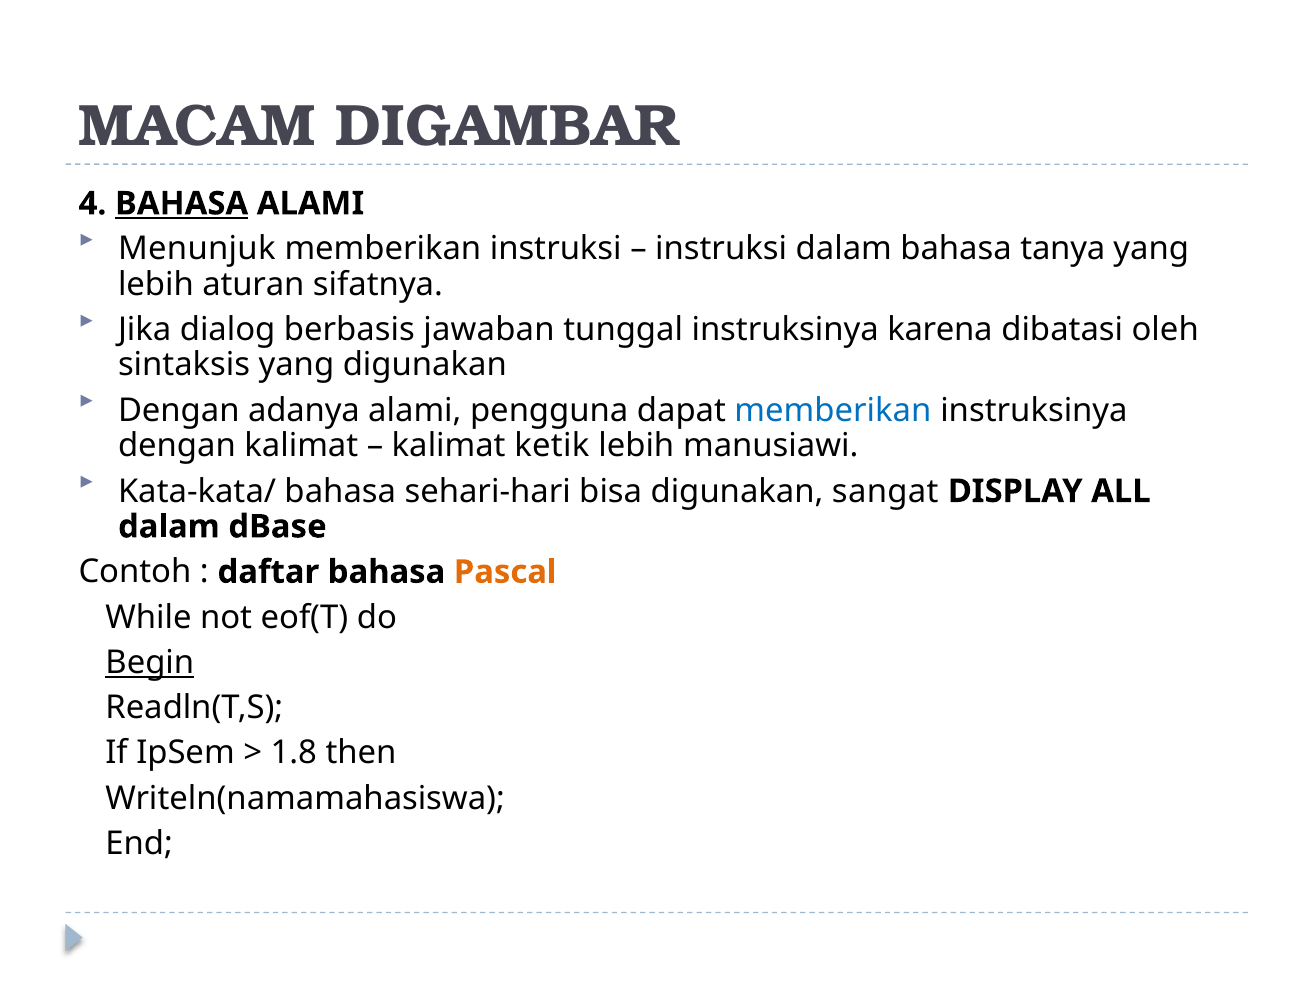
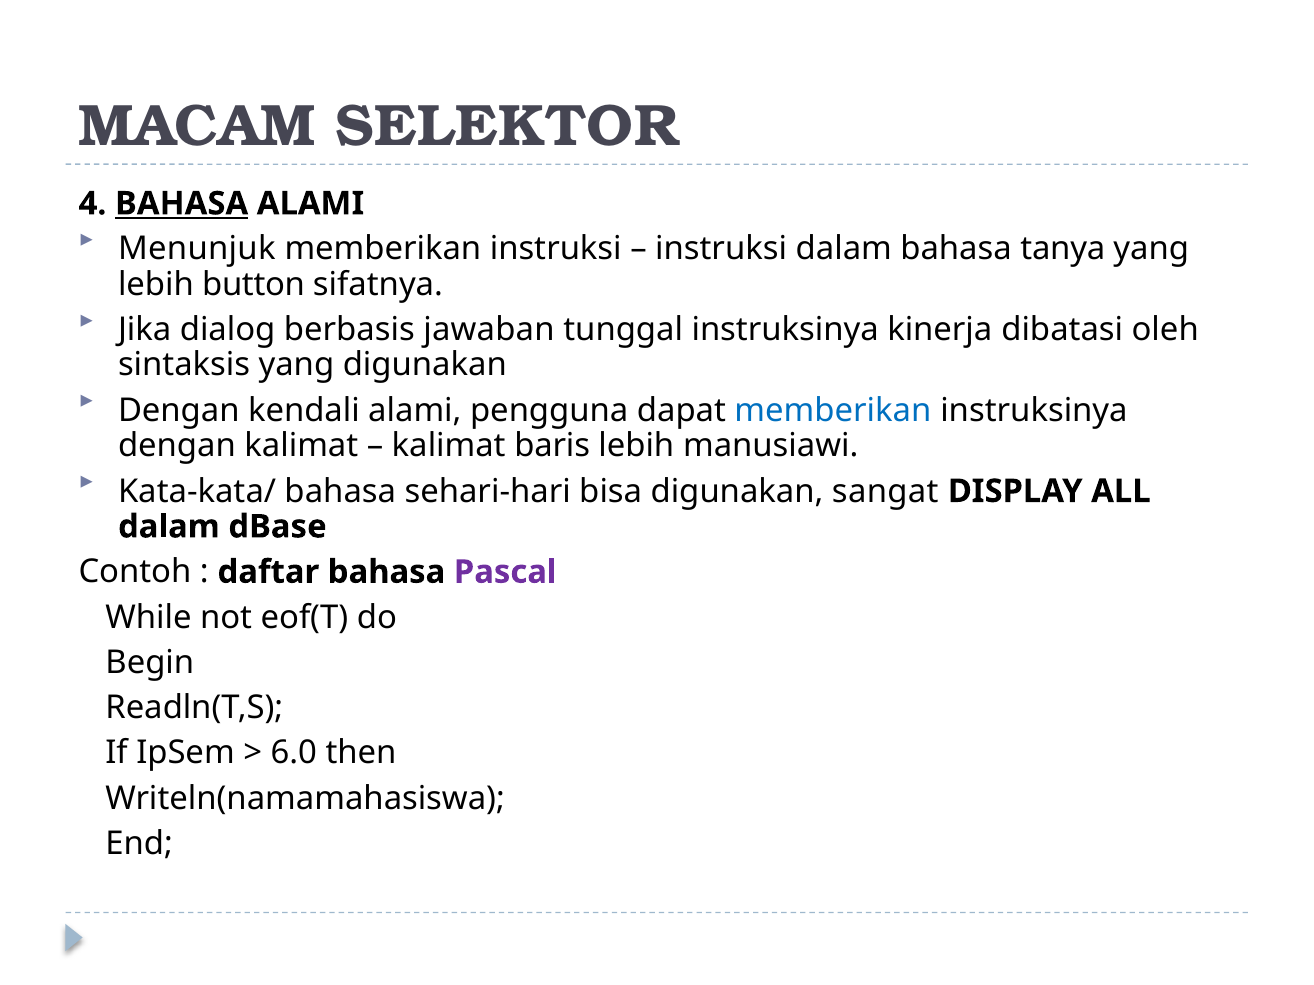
DIGAMBAR: DIGAMBAR -> SELEKTOR (508, 127)
aturan: aturan -> button (254, 284)
karena: karena -> kinerja (940, 330)
adanya: adanya -> kendali (304, 411)
ketik: ketik -> baris (552, 446)
Pascal colour: orange -> purple (505, 572)
Begin underline: present -> none (150, 663)
1.8: 1.8 -> 6.0 (294, 754)
